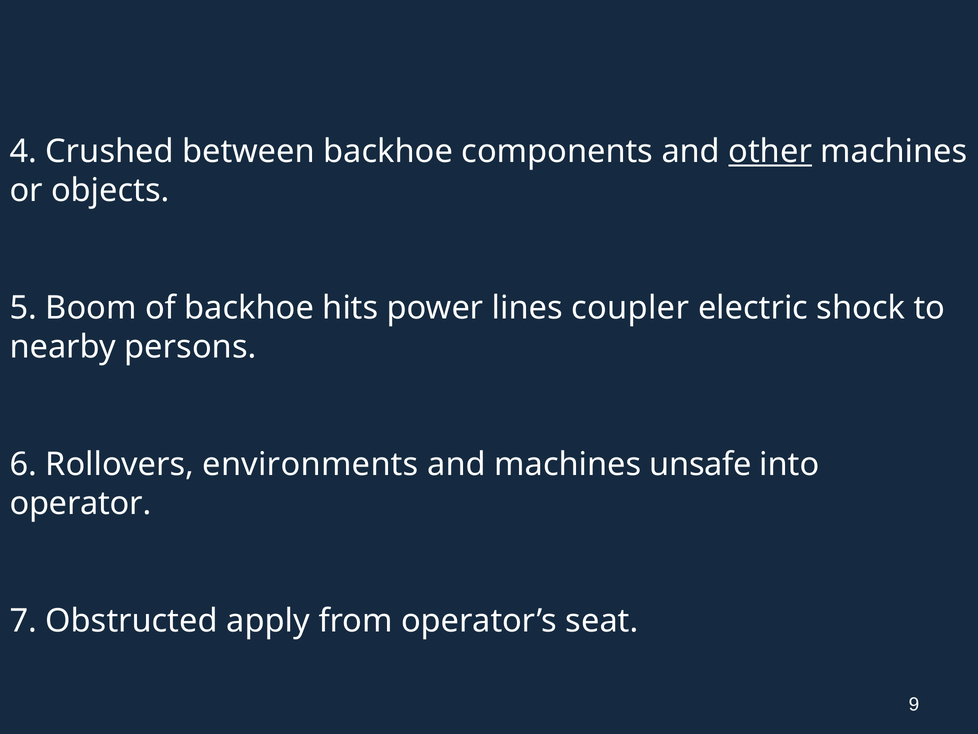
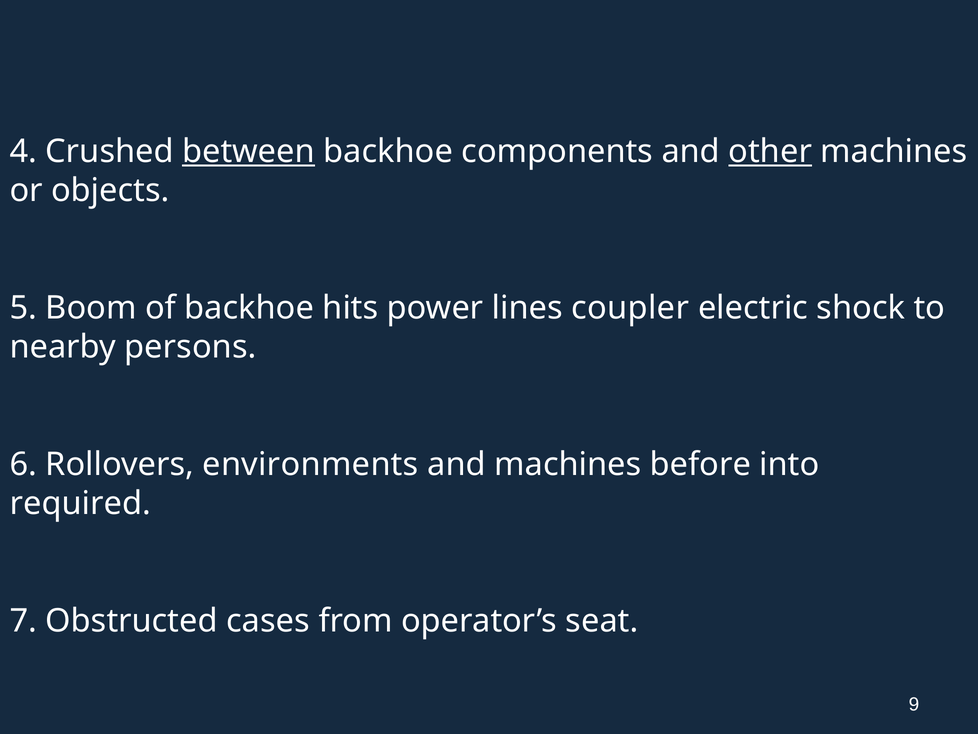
between underline: none -> present (249, 151)
unsafe: unsafe -> before (700, 464)
operator: operator -> required (80, 503)
apply: apply -> cases (268, 621)
